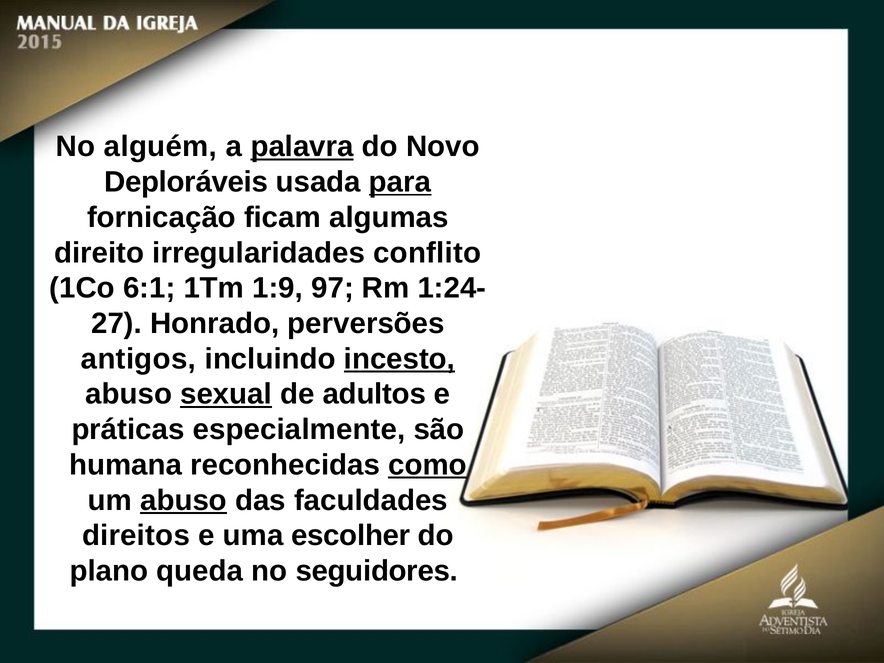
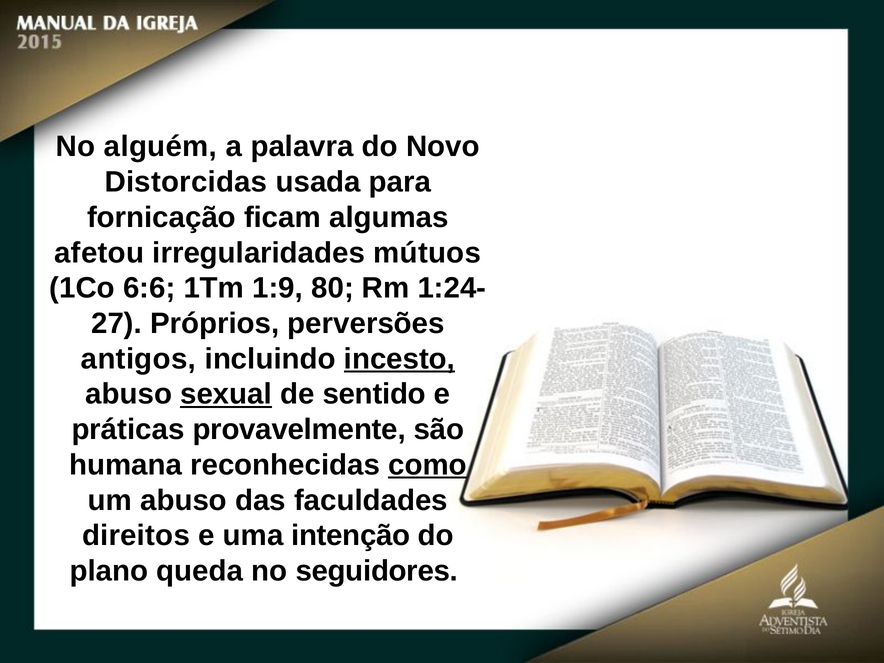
palavra underline: present -> none (302, 147)
Deploráveis: Deploráveis -> Distorcidas (186, 182)
para underline: present -> none (400, 182)
direito: direito -> afetou (99, 253)
conflito: conflito -> mútuos (427, 253)
6:1: 6:1 -> 6:6 (149, 288)
97: 97 -> 80 (333, 288)
Honrado: Honrado -> Próprios (215, 324)
adultos: adultos -> sentido (374, 394)
especialmente: especialmente -> provavelmente (299, 430)
abuso underline: present -> none (184, 500)
escolher: escolher -> intenção (351, 536)
